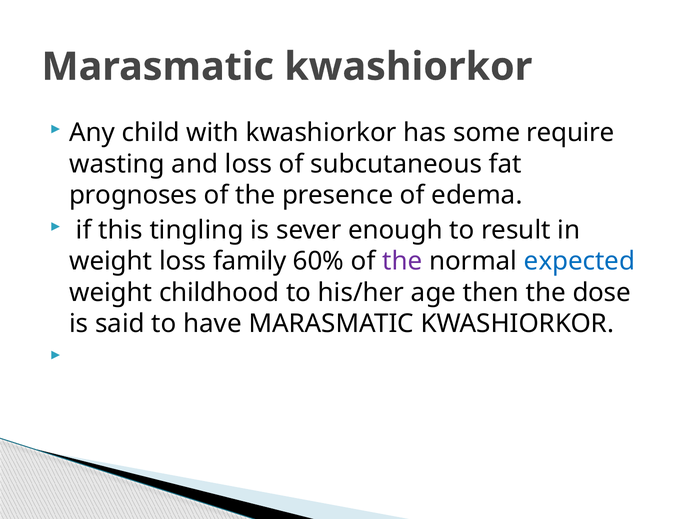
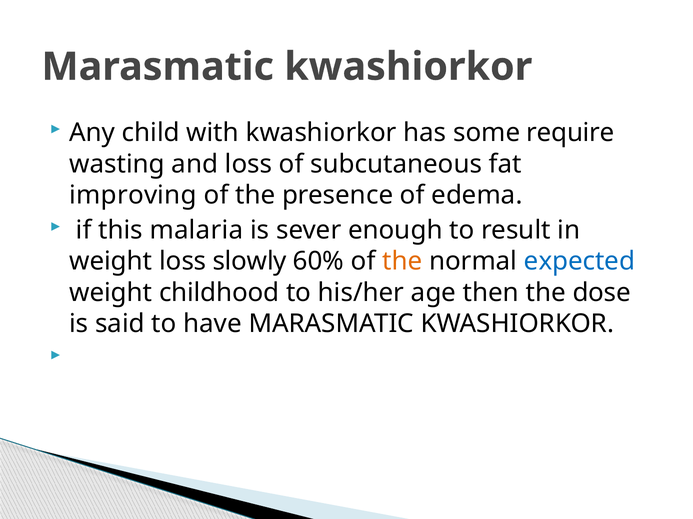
prognoses: prognoses -> improving (133, 196)
tingling: tingling -> malaria (196, 231)
family: family -> slowly (250, 262)
the colour: purple -> orange (402, 262)
